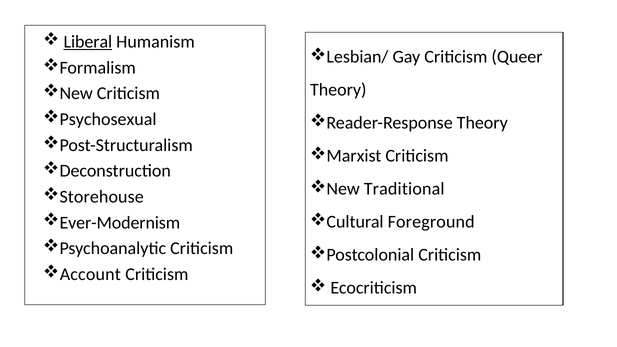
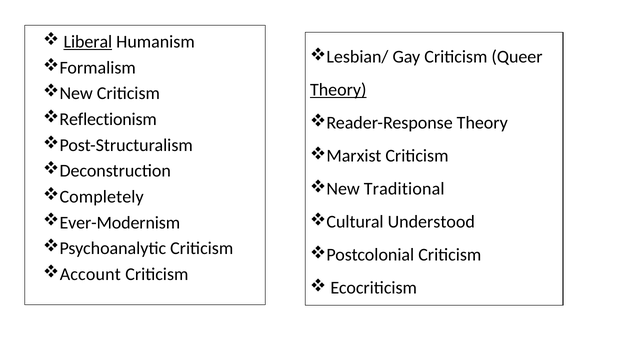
Theory underline: none -> present (338, 90)
Psychosexual: Psychosexual -> Reflectionism (108, 119)
Storehouse: Storehouse -> Completely (102, 197)
Foreground: Foreground -> Understood (431, 222)
